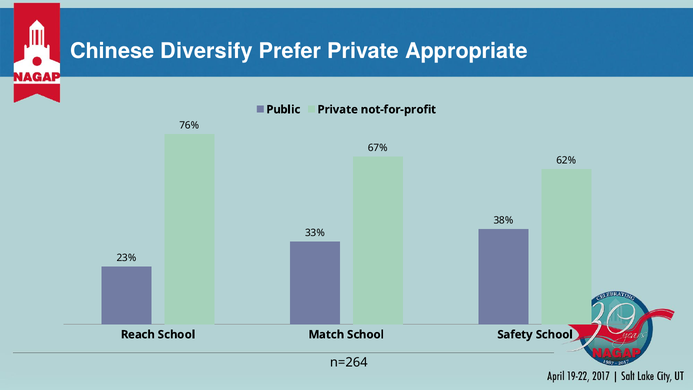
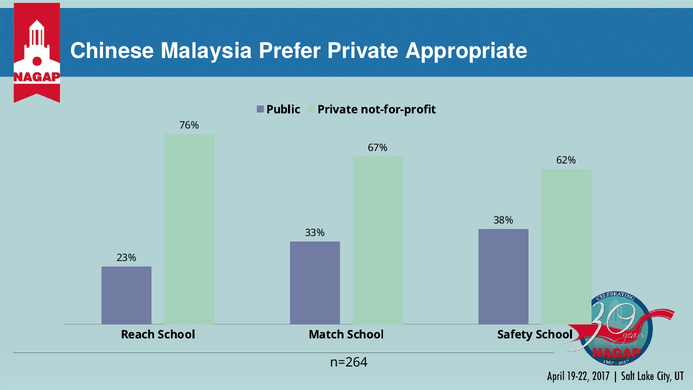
Diversify: Diversify -> Malaysia (206, 51)
